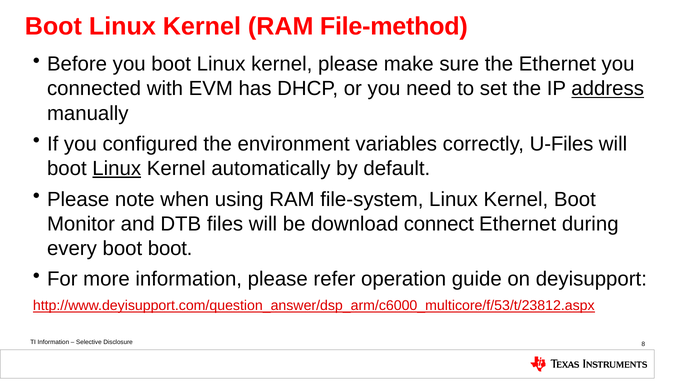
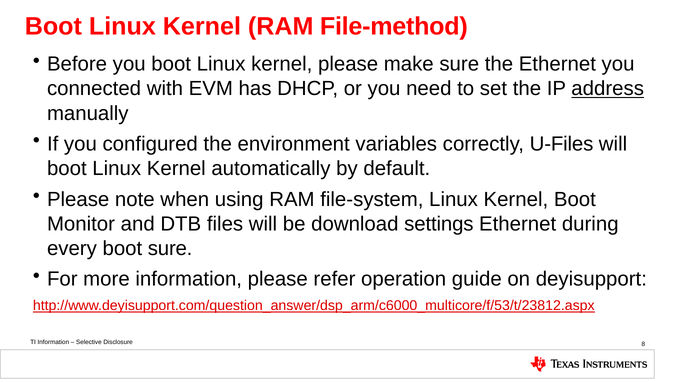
Linux underline: present -> none (117, 168)
connect: connect -> settings (439, 223)
boot boot: boot -> sure (170, 248)
